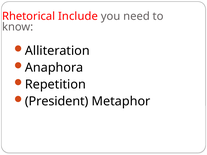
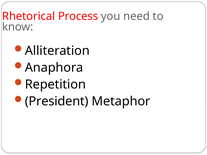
Include: Include -> Process (78, 16)
